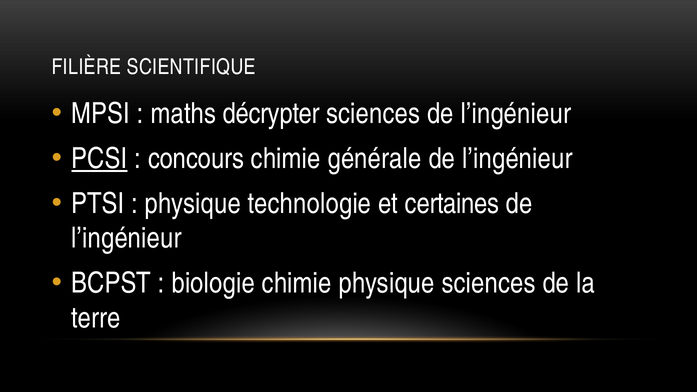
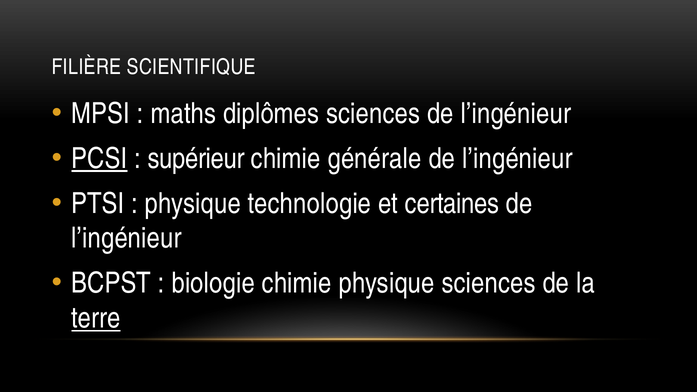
décrypter: décrypter -> diplômes (271, 114)
concours: concours -> supérieur (196, 159)
terre underline: none -> present (96, 318)
